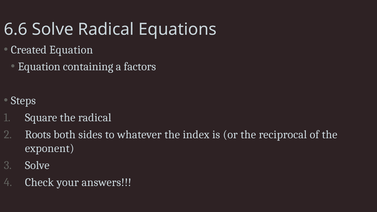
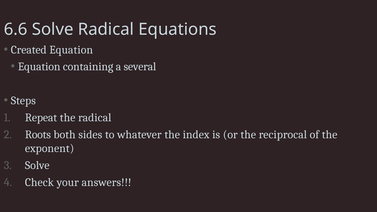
factors: factors -> several (140, 67)
Square: Square -> Repeat (41, 118)
